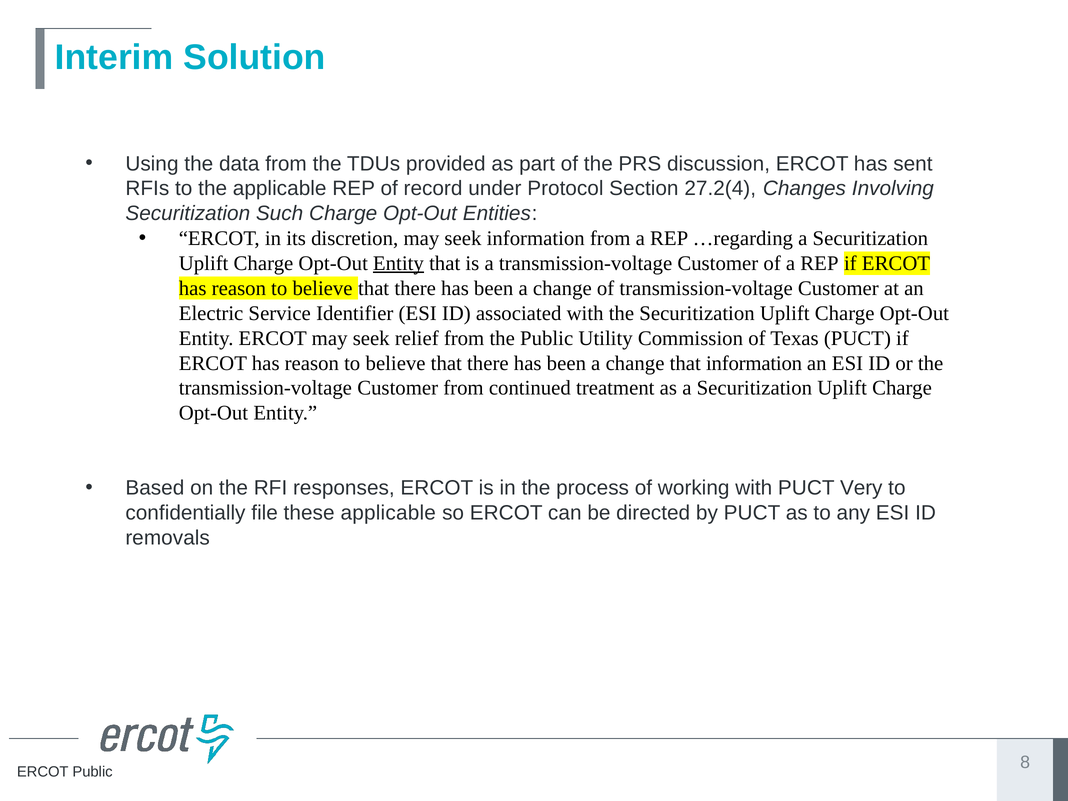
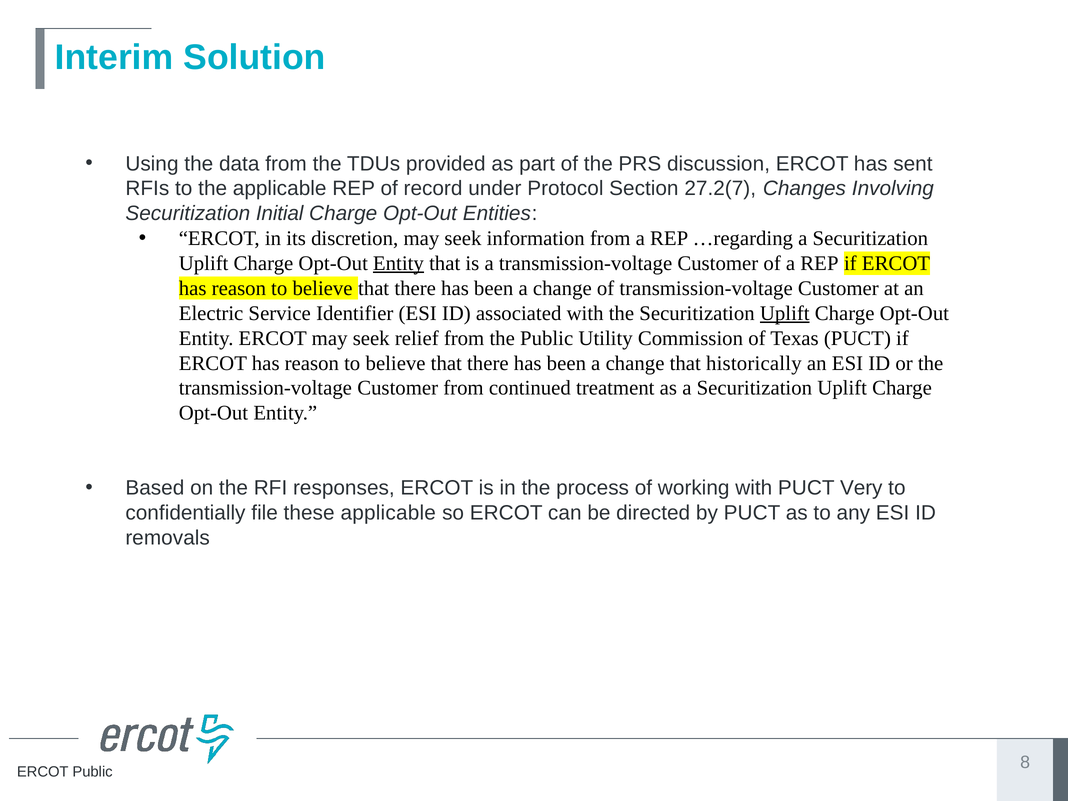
27.2(4: 27.2(4 -> 27.2(7 (720, 189)
Such: Such -> Initial (280, 214)
Uplift underline: none -> present (785, 313)
that information: information -> historically (754, 363)
